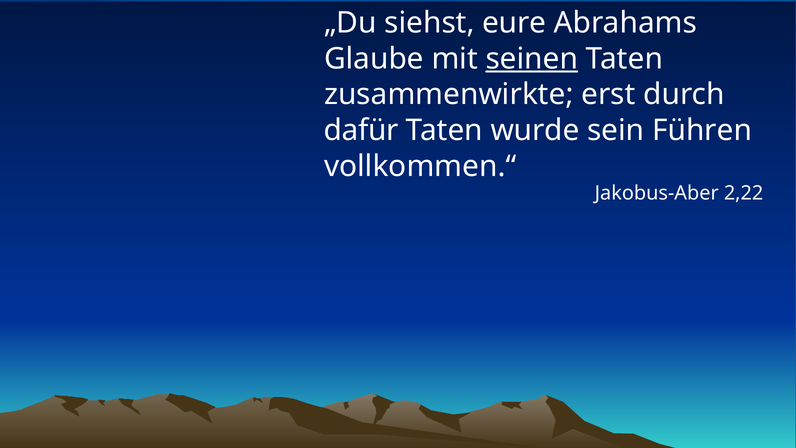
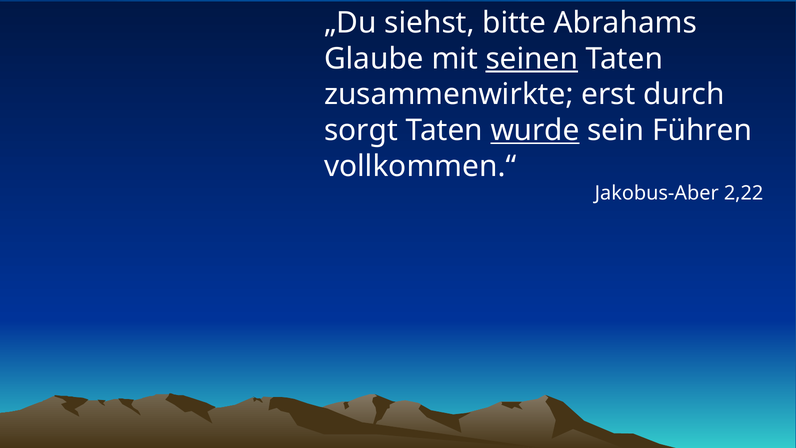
eure: eure -> bitte (514, 23)
dafür: dafür -> sorgt (361, 130)
wurde underline: none -> present (535, 130)
